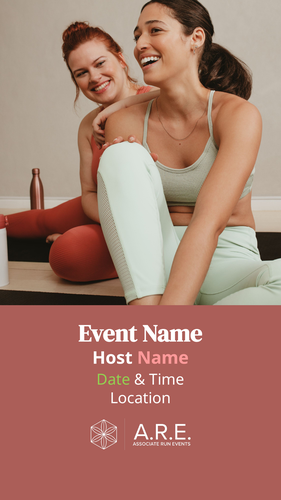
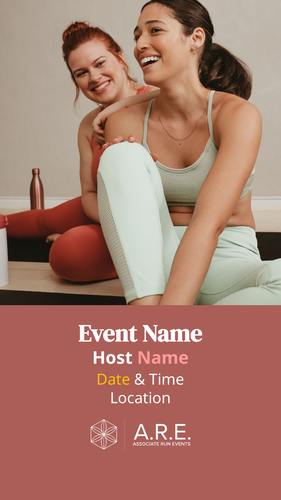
Date colour: light green -> yellow (113, 379)
